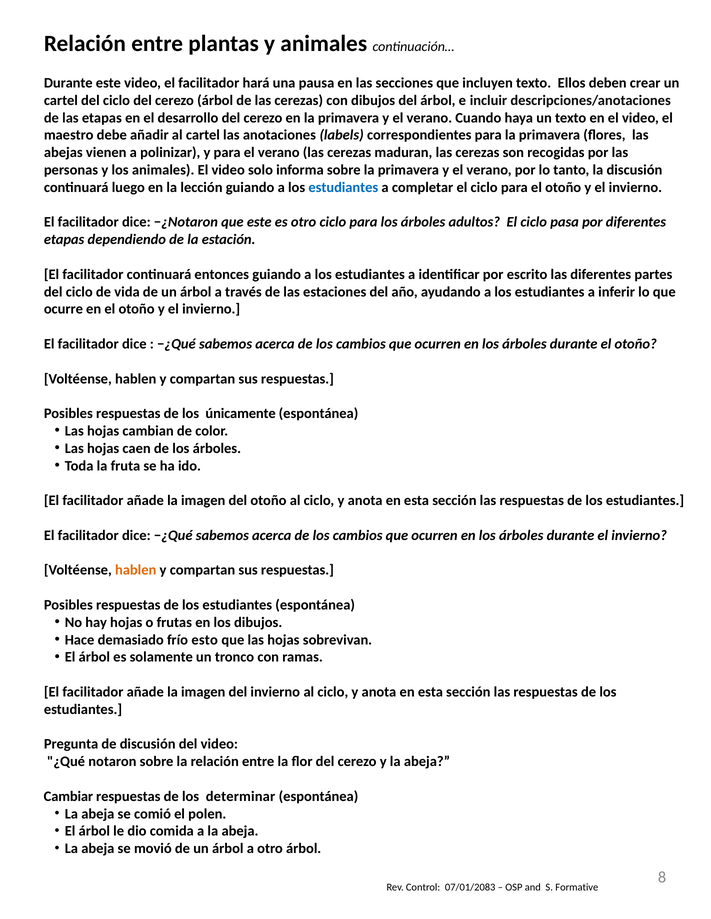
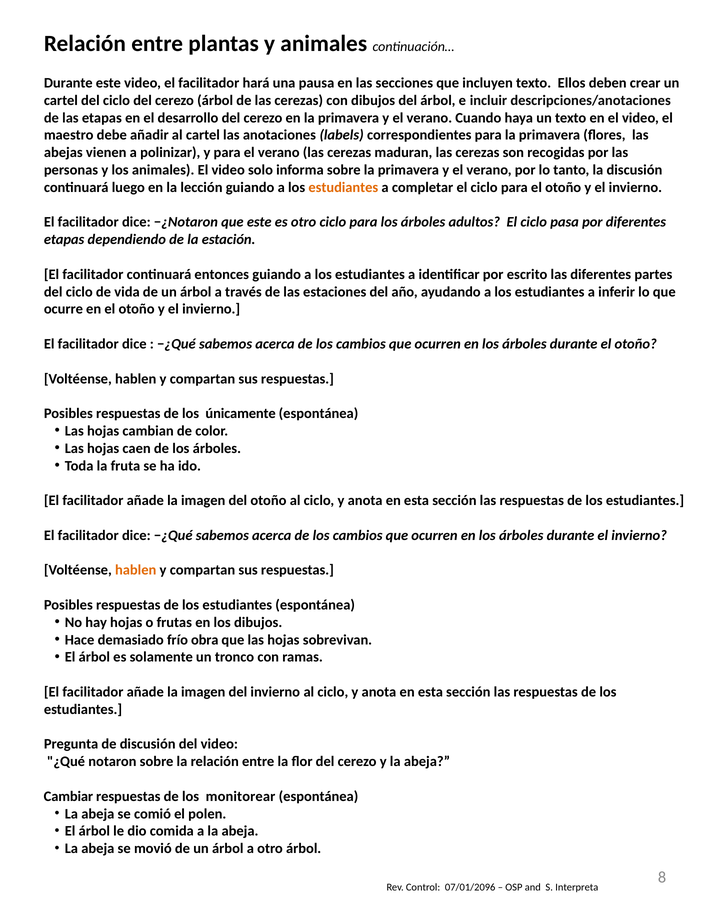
estudiantes colour: blue -> orange (343, 188)
esto: esto -> obra (205, 641)
determinar: determinar -> monitorear (241, 797)
07/01/2083: 07/01/2083 -> 07/01/2096 (470, 888)
Formative: Formative -> Interpreta (577, 888)
